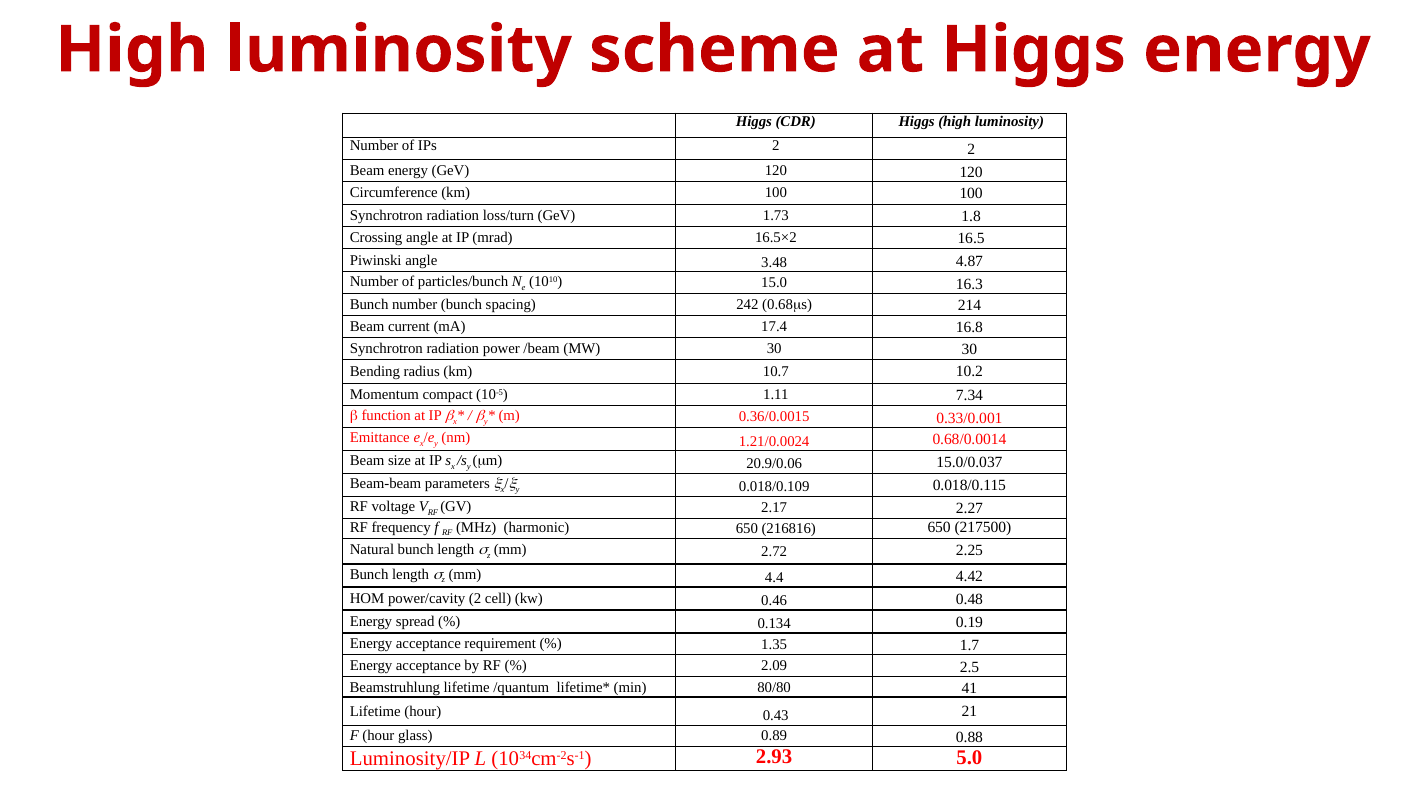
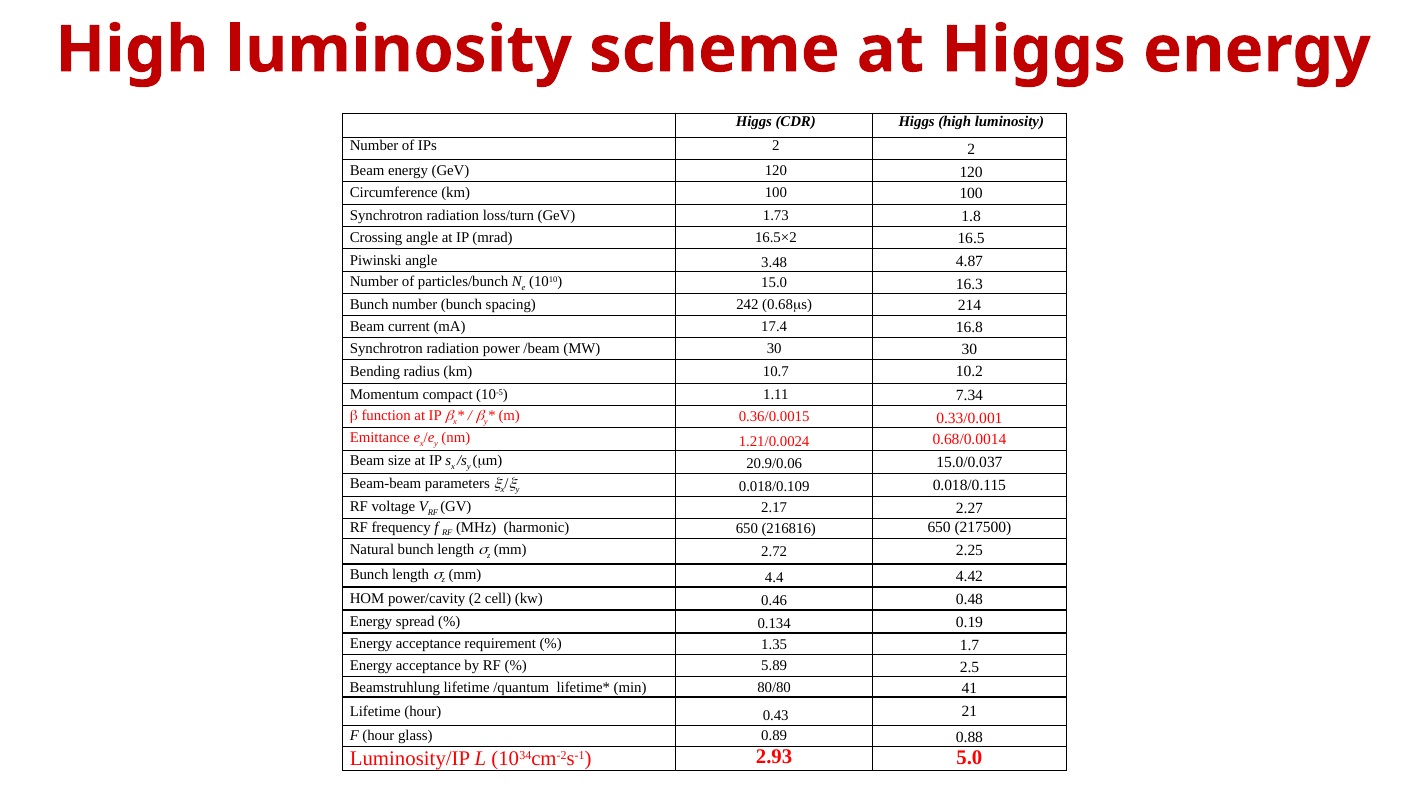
2.09: 2.09 -> 5.89 (774, 666)
